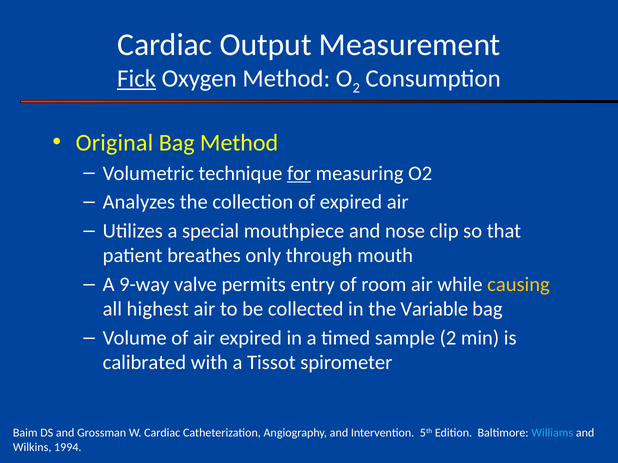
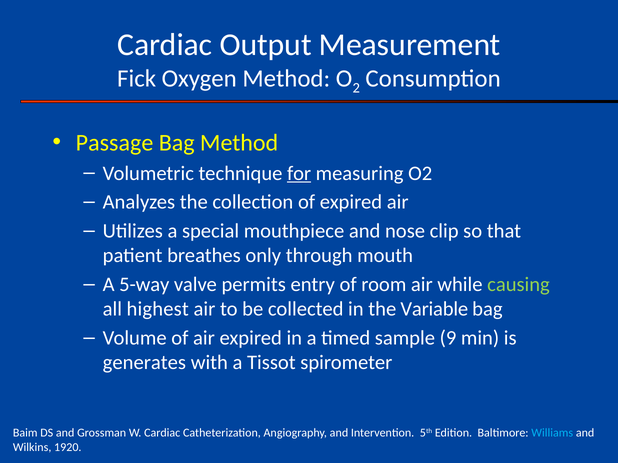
Fick underline: present -> none (137, 78)
Original: Original -> Passage (115, 143)
9-way: 9-way -> 5-way (144, 285)
causing colour: yellow -> light green (519, 285)
sample 2: 2 -> 9 (448, 338)
calibrated: calibrated -> generates (144, 363)
1994: 1994 -> 1920 (68, 448)
